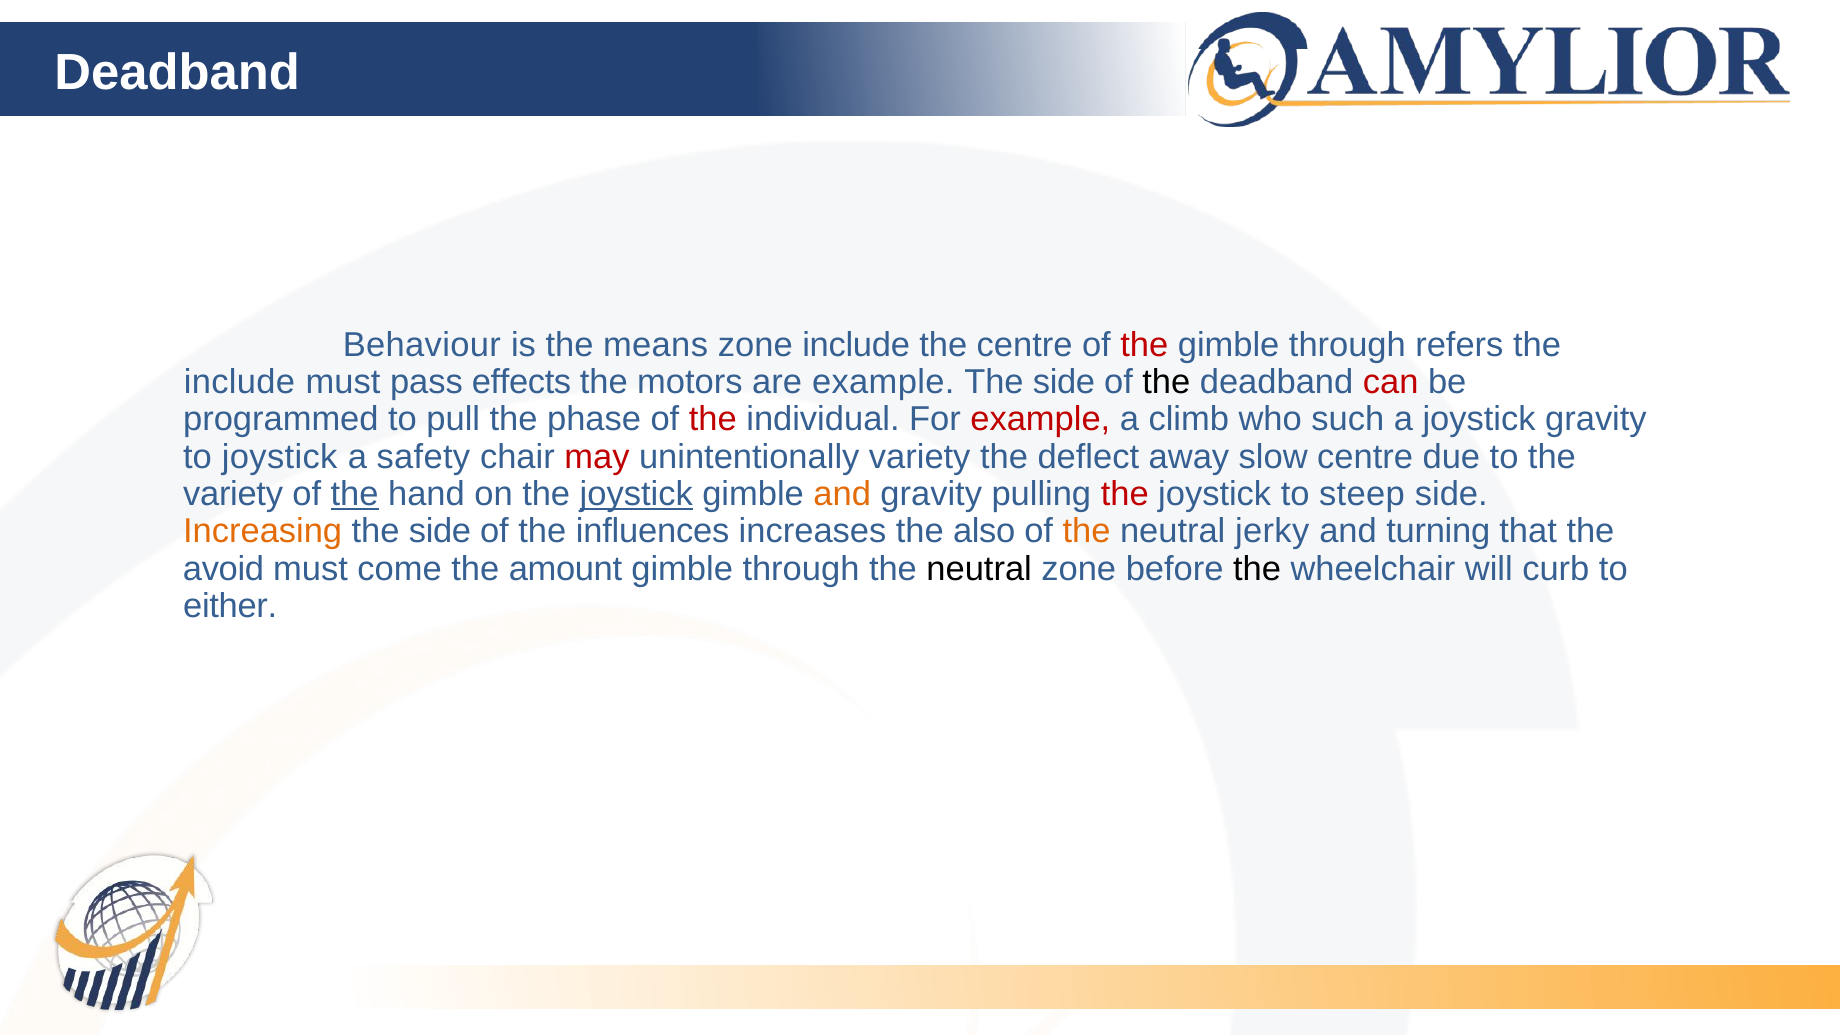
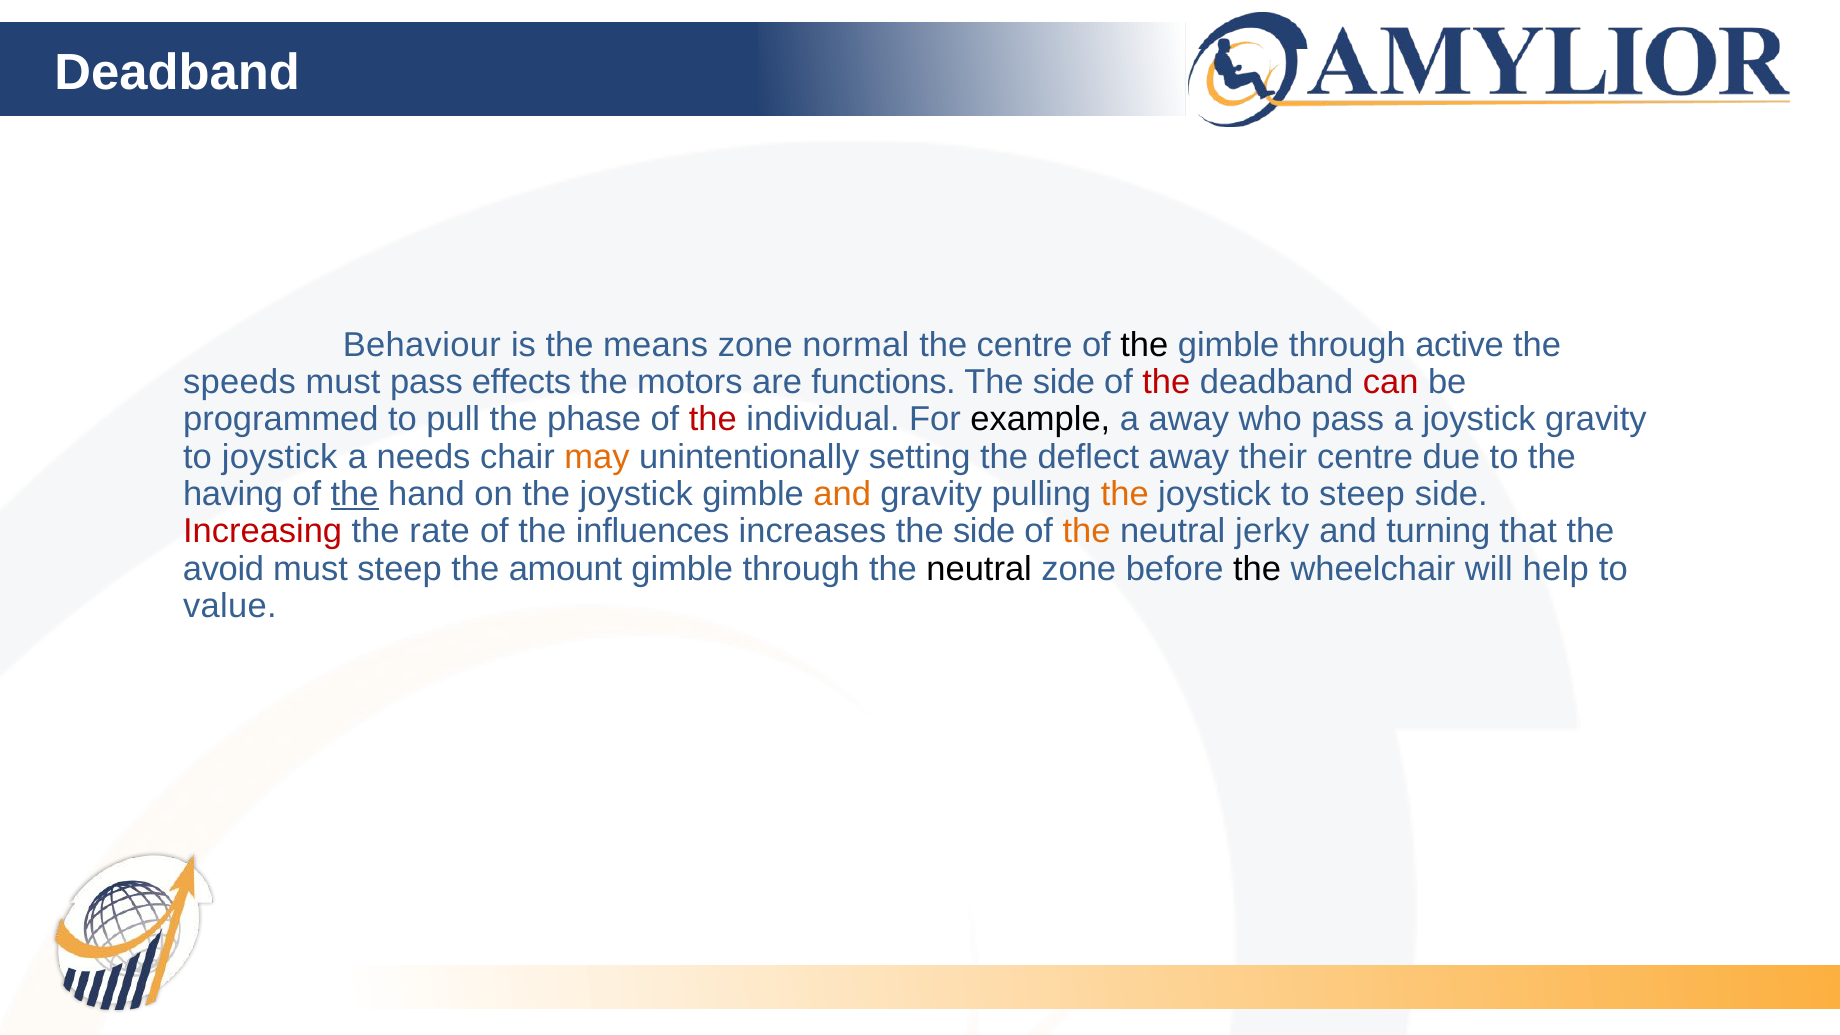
zone include: include -> normal (856, 345)
the colour: red -> black (1144, 345)
refers: refers -> active (1460, 345)
include: include -> speeds (239, 382)
are example: example -> functions (884, 382)
the colour: black -> red (1166, 382)
example colour: red -> black (1040, 420)
a climb: climb -> away (1189, 420)
who such: such -> pass (1348, 420)
safety: safety -> needs (424, 457)
may colour: red -> orange (597, 457)
unintentionally variety: variety -> setting (920, 457)
slow: slow -> their (1273, 457)
variety: variety -> having (233, 494)
joystick underline: present -> none (636, 494)
the colour: red -> orange (1125, 494)
Increasing colour: orange -> red (263, 531)
side: side -> rate (440, 531)
increases the also: also -> side (984, 531)
must come: come -> steep (400, 569)
curb: curb -> help (1556, 569)
either: either -> value (230, 606)
